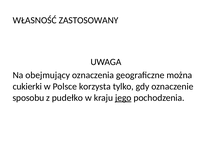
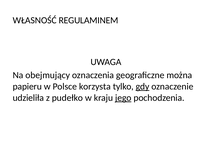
ZASTOSOWANY: ZASTOSOWANY -> REGULAMINEM (89, 20)
cukierki: cukierki -> papieru (27, 86)
gdy underline: none -> present (142, 86)
sposobu: sposobu -> udzieliła (28, 98)
